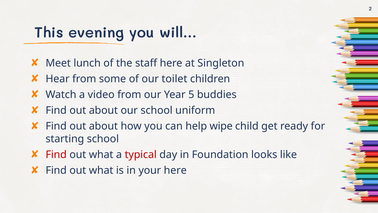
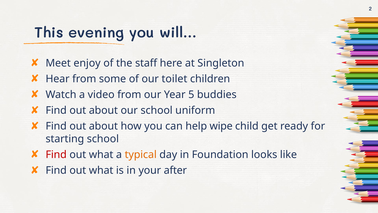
lunch: lunch -> enjoy (87, 63)
typical colour: red -> orange (141, 154)
your here: here -> after (175, 170)
